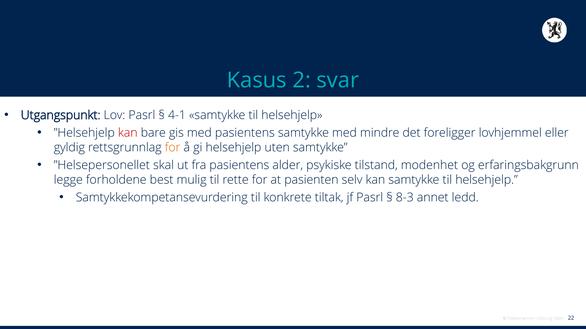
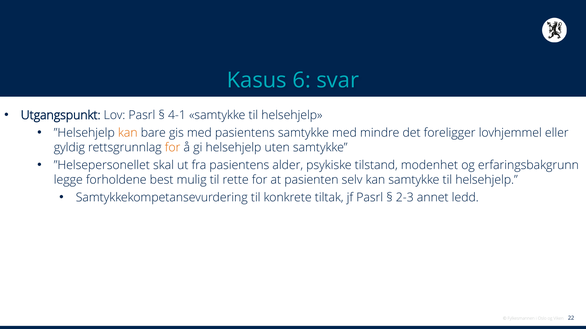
2: 2 -> 6 (302, 80)
kan colour: red -> orange (128, 133)
8-3: 8-3 -> 2-3 (405, 198)
